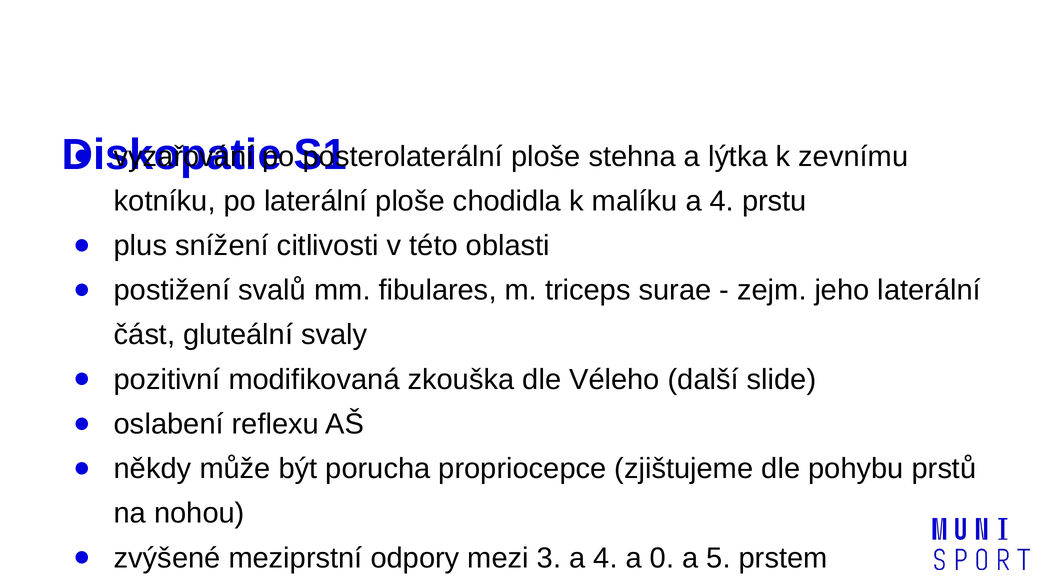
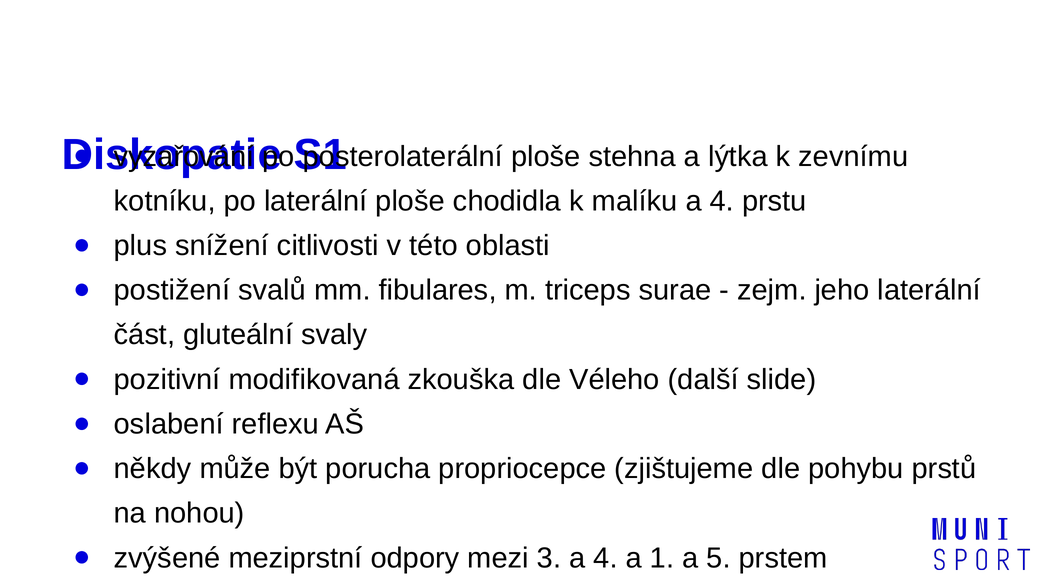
0: 0 -> 1 (662, 558)
